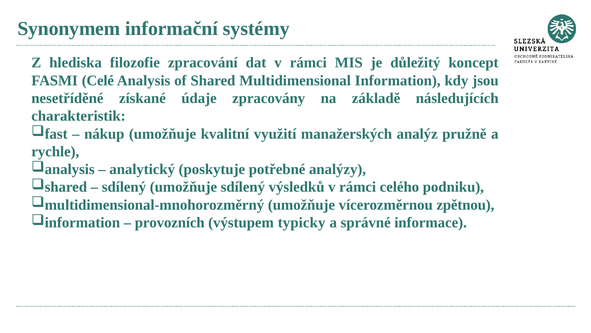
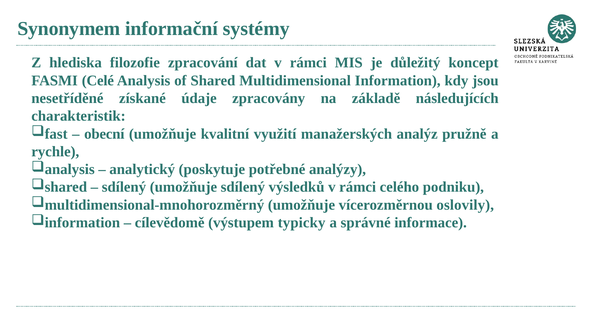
nákup: nákup -> obecní (104, 134)
zpětnou: zpětnou -> oslovily (465, 205)
provozních: provozních -> cílevědomě (170, 222)
